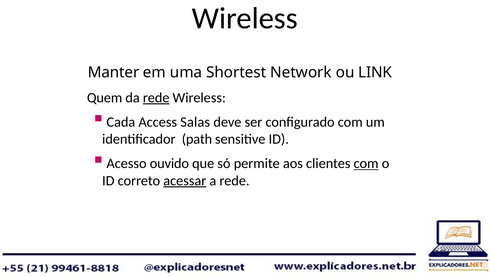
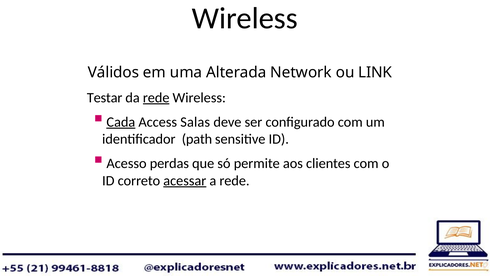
Manter: Manter -> Válidos (113, 72)
Shortest: Shortest -> Alterada (236, 72)
Quem: Quem -> Testar (105, 98)
Cada underline: none -> present (121, 122)
ouvido: ouvido -> perdas (169, 163)
com underline: present -> none (366, 163)
